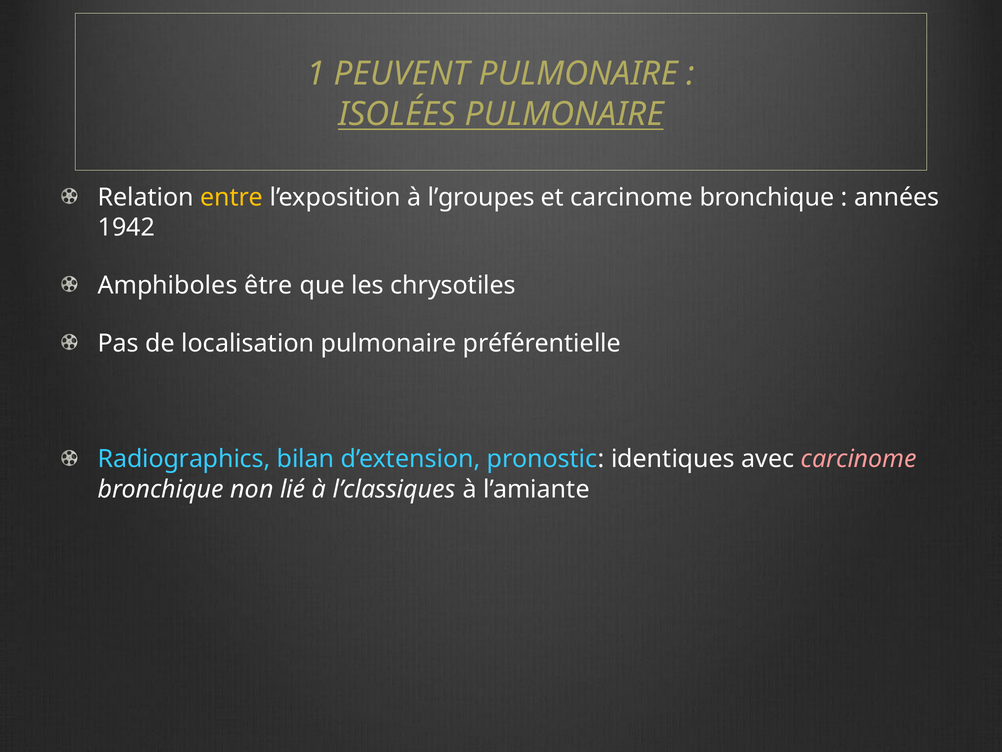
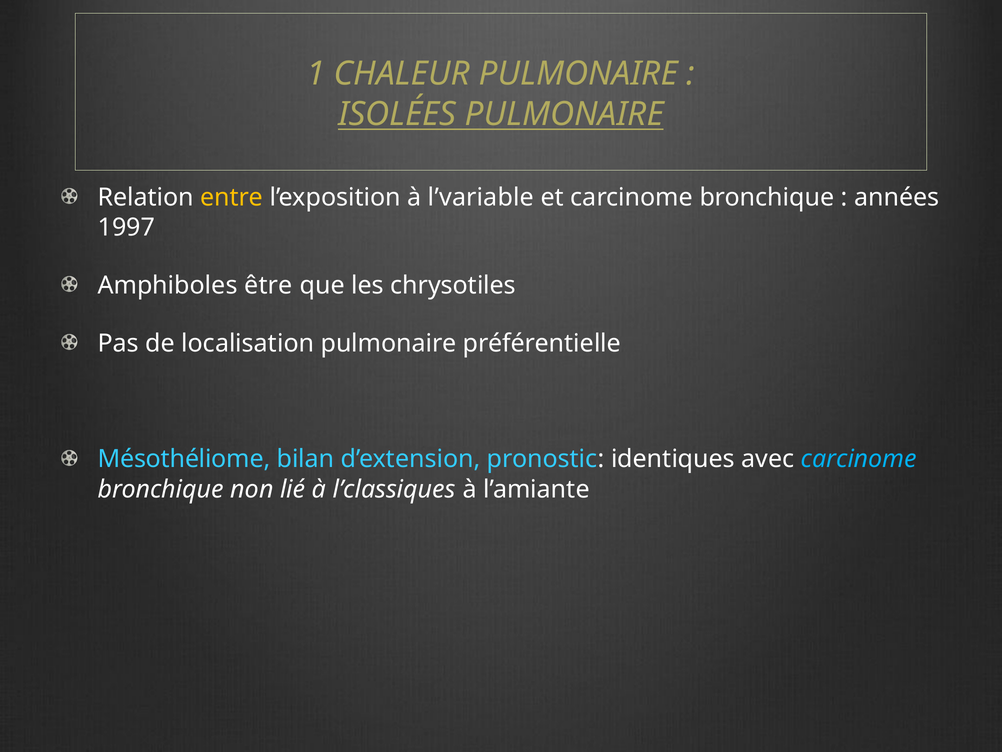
PEUVENT: PEUVENT -> CHALEUR (402, 74)
l’groupes: l’groupes -> l’variable (481, 197)
1942: 1942 -> 1997 (126, 227)
Radiographics: Radiographics -> Mésothéliome (184, 459)
carcinome colour: pink -> light blue (859, 459)
